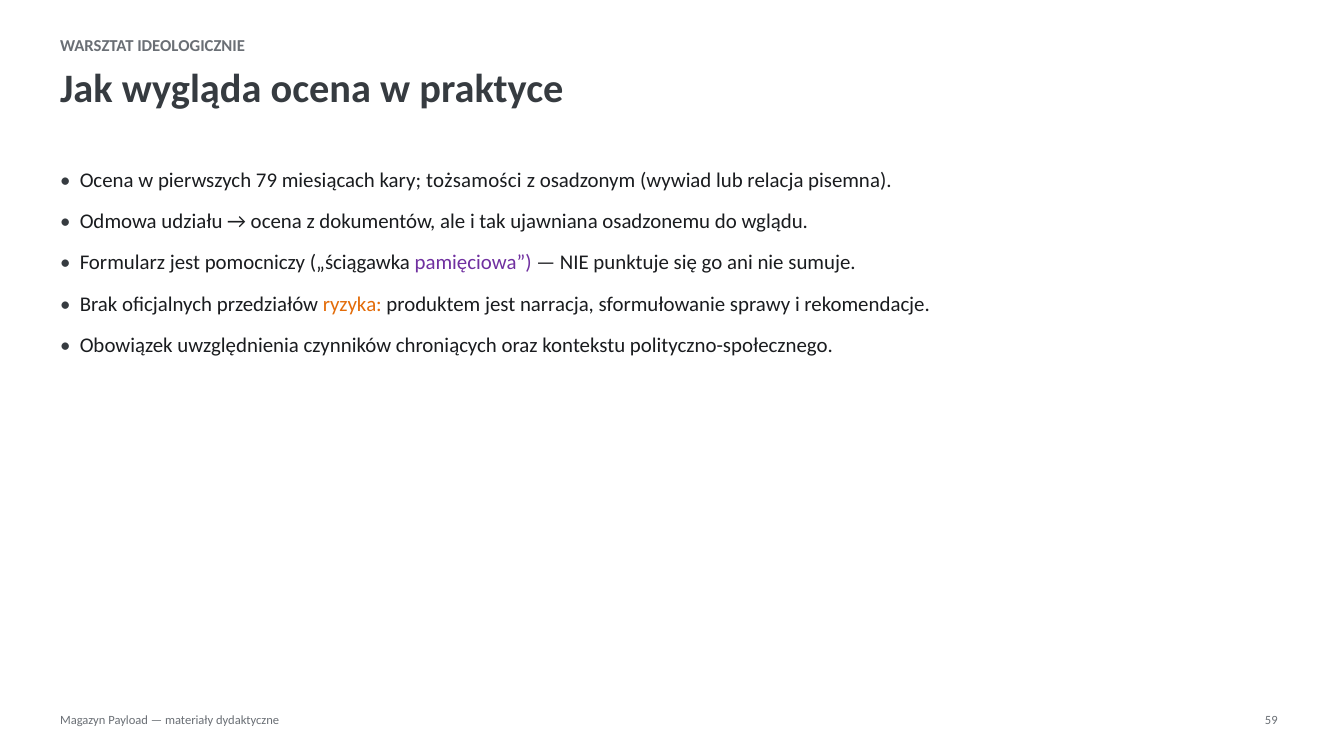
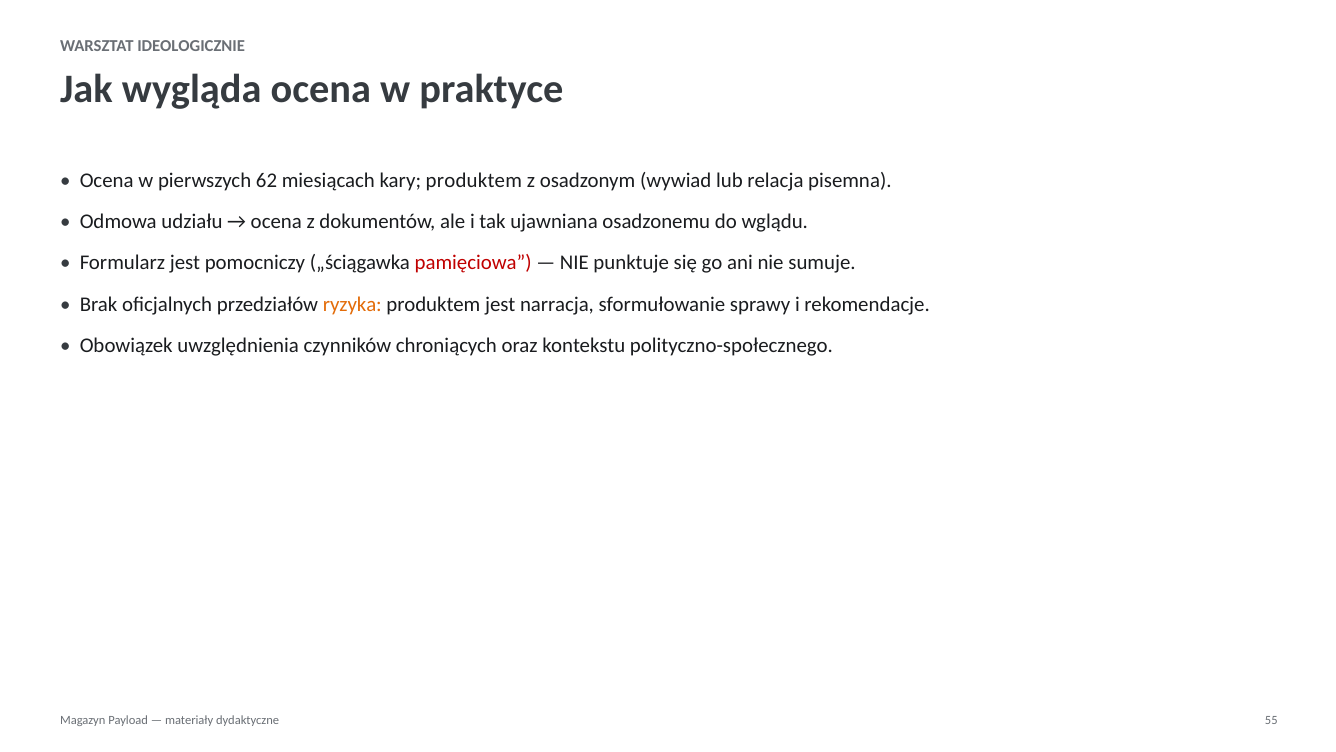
79: 79 -> 62 (267, 180)
kary tożsamości: tożsamości -> produktem (474, 180)
pamięciowa colour: purple -> red (473, 263)
59: 59 -> 55 (1271, 720)
